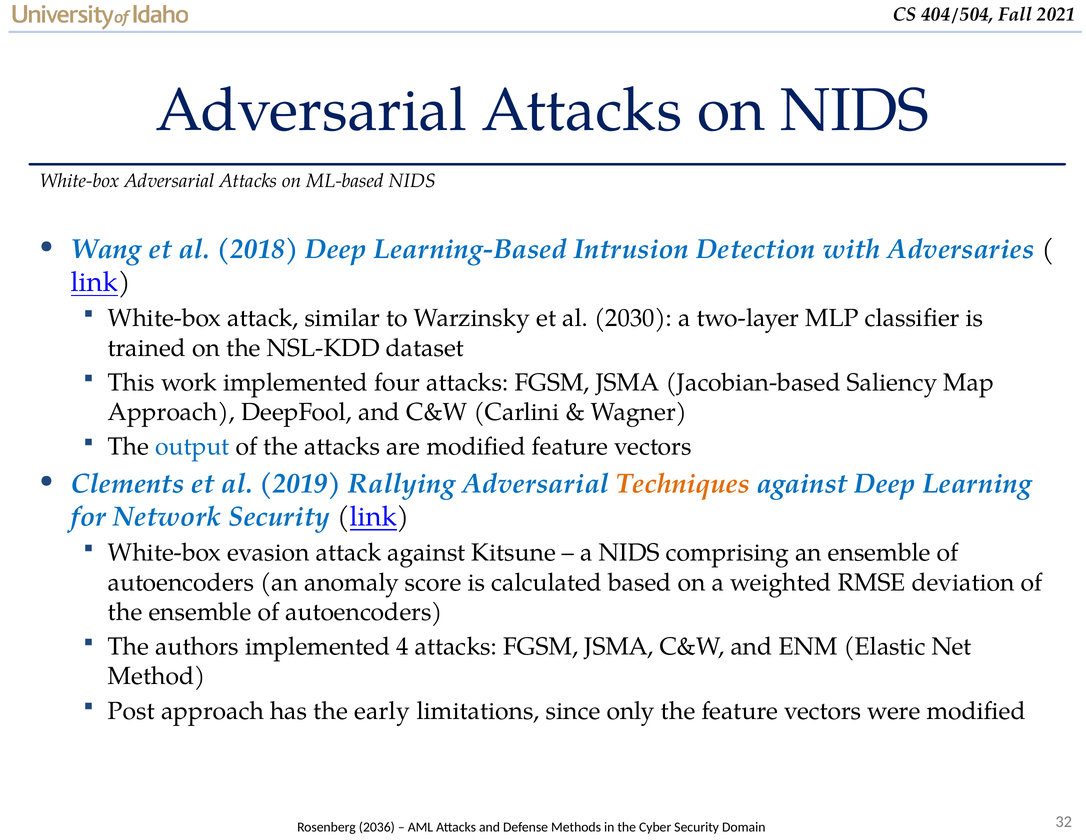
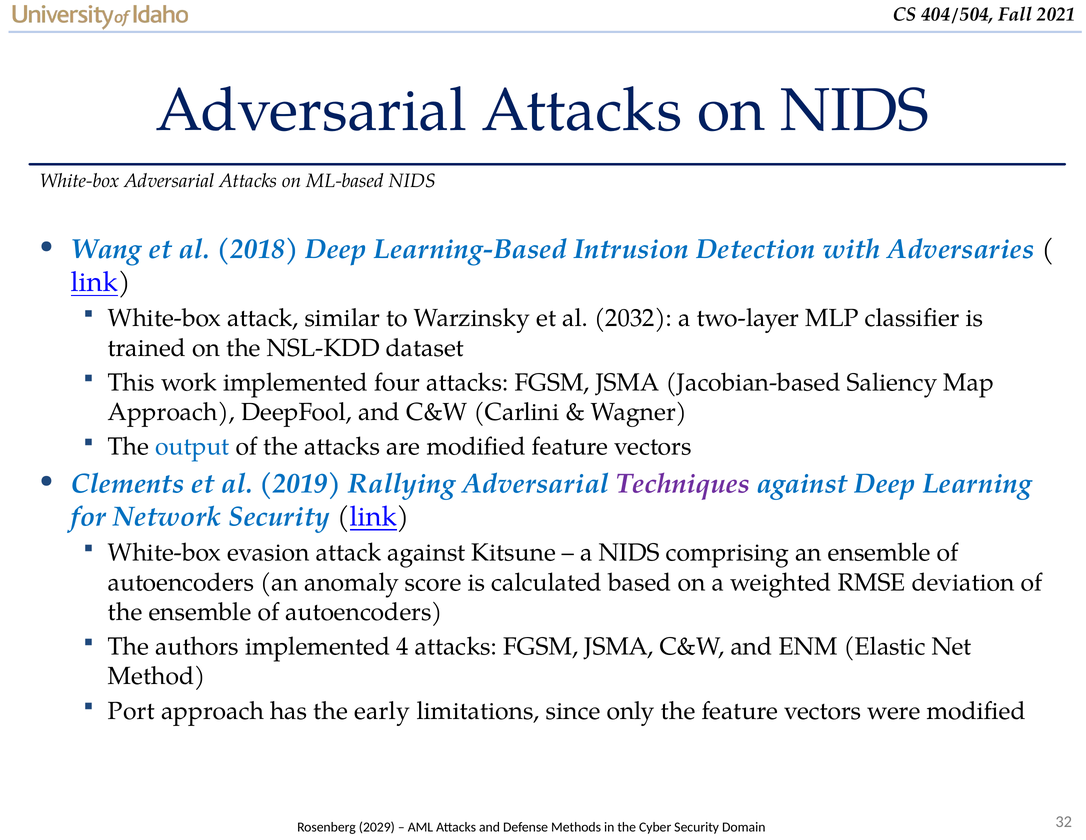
2030: 2030 -> 2032 (633, 318)
Techniques colour: orange -> purple (683, 483)
Post: Post -> Port (131, 710)
2036: 2036 -> 2029 (377, 827)
